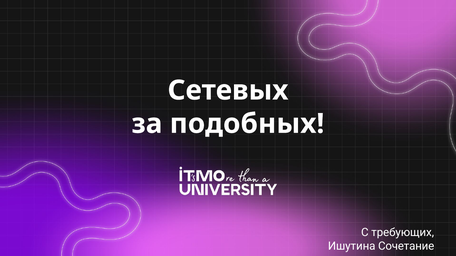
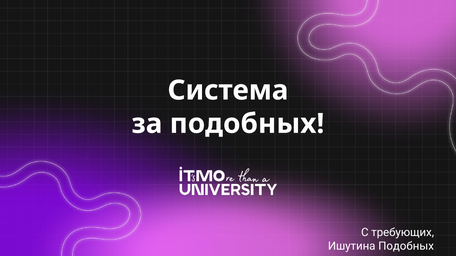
Сетевых: Сетевых -> Система (228, 91)
Ишутина Сочетание: Сочетание -> Подобных (406, 246)
